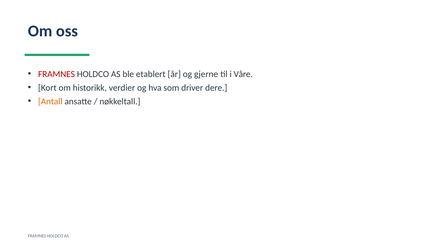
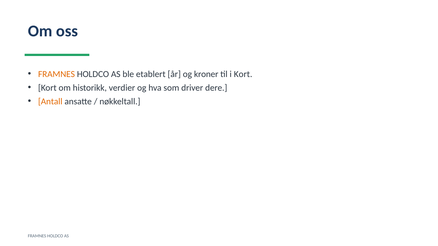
FRAMNES colour: red -> orange (56, 74)
gjerne: gjerne -> kroner (206, 74)
i Våre: Våre -> Kort (243, 74)
